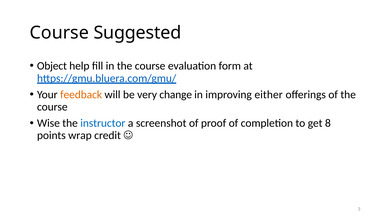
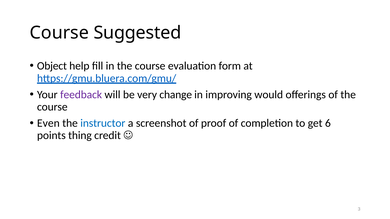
feedback colour: orange -> purple (81, 95)
either: either -> would (269, 95)
Wise: Wise -> Even (48, 123)
8: 8 -> 6 (328, 123)
wrap: wrap -> thing (80, 136)
